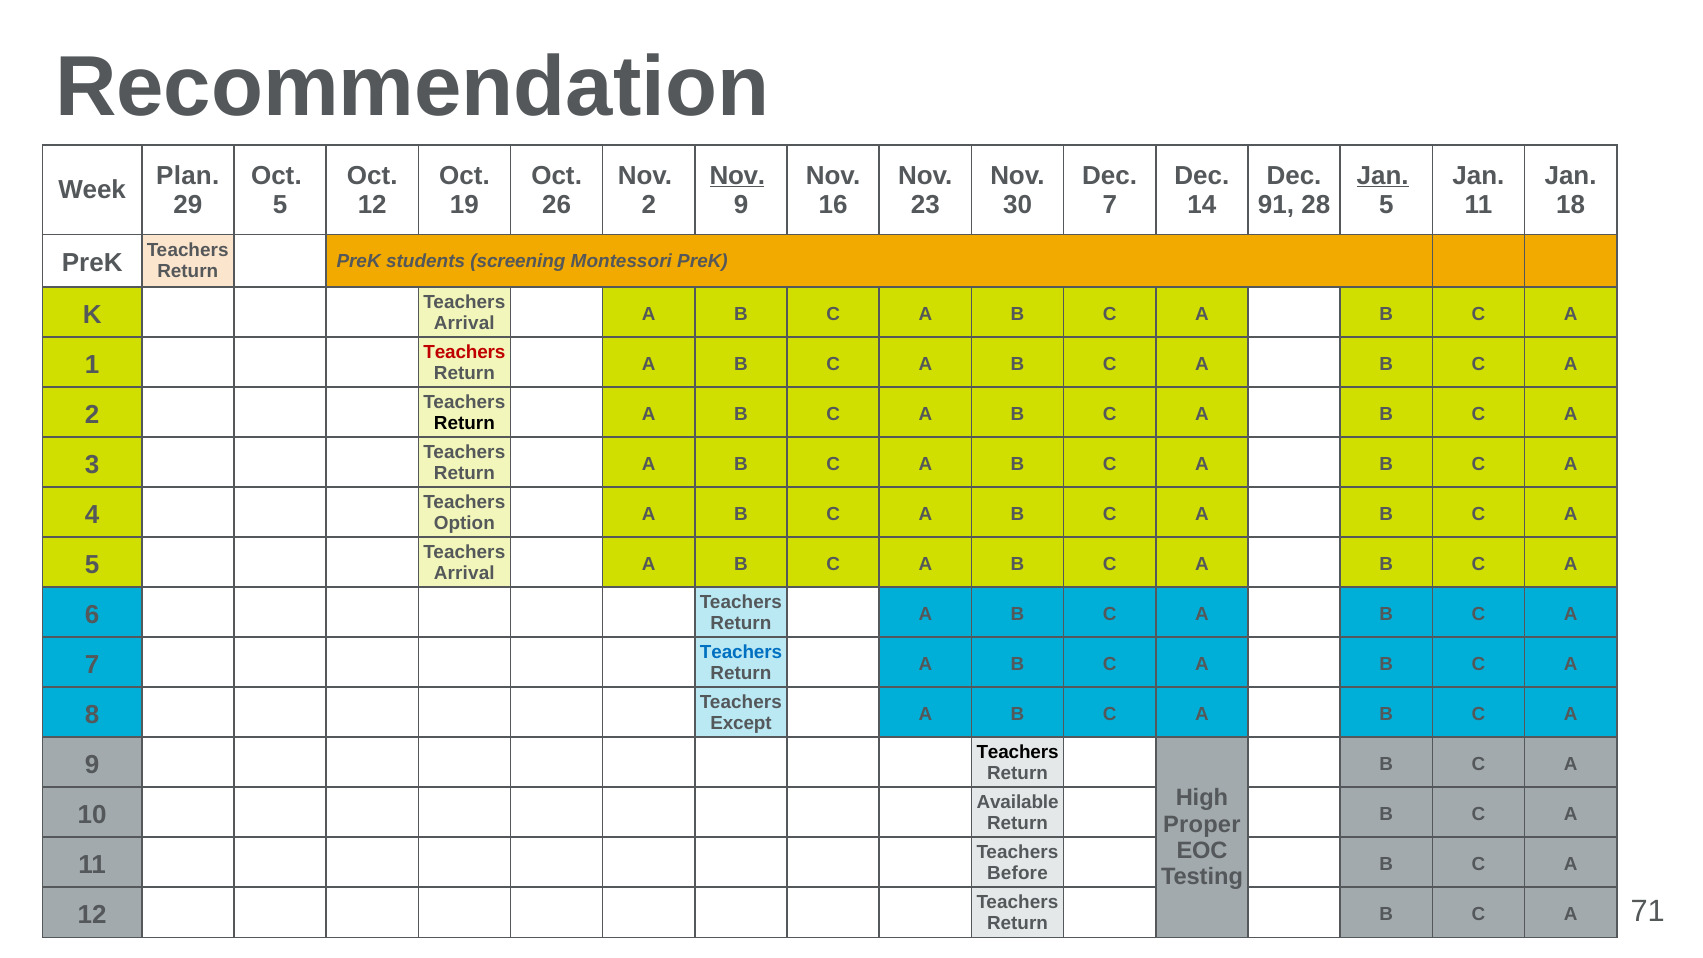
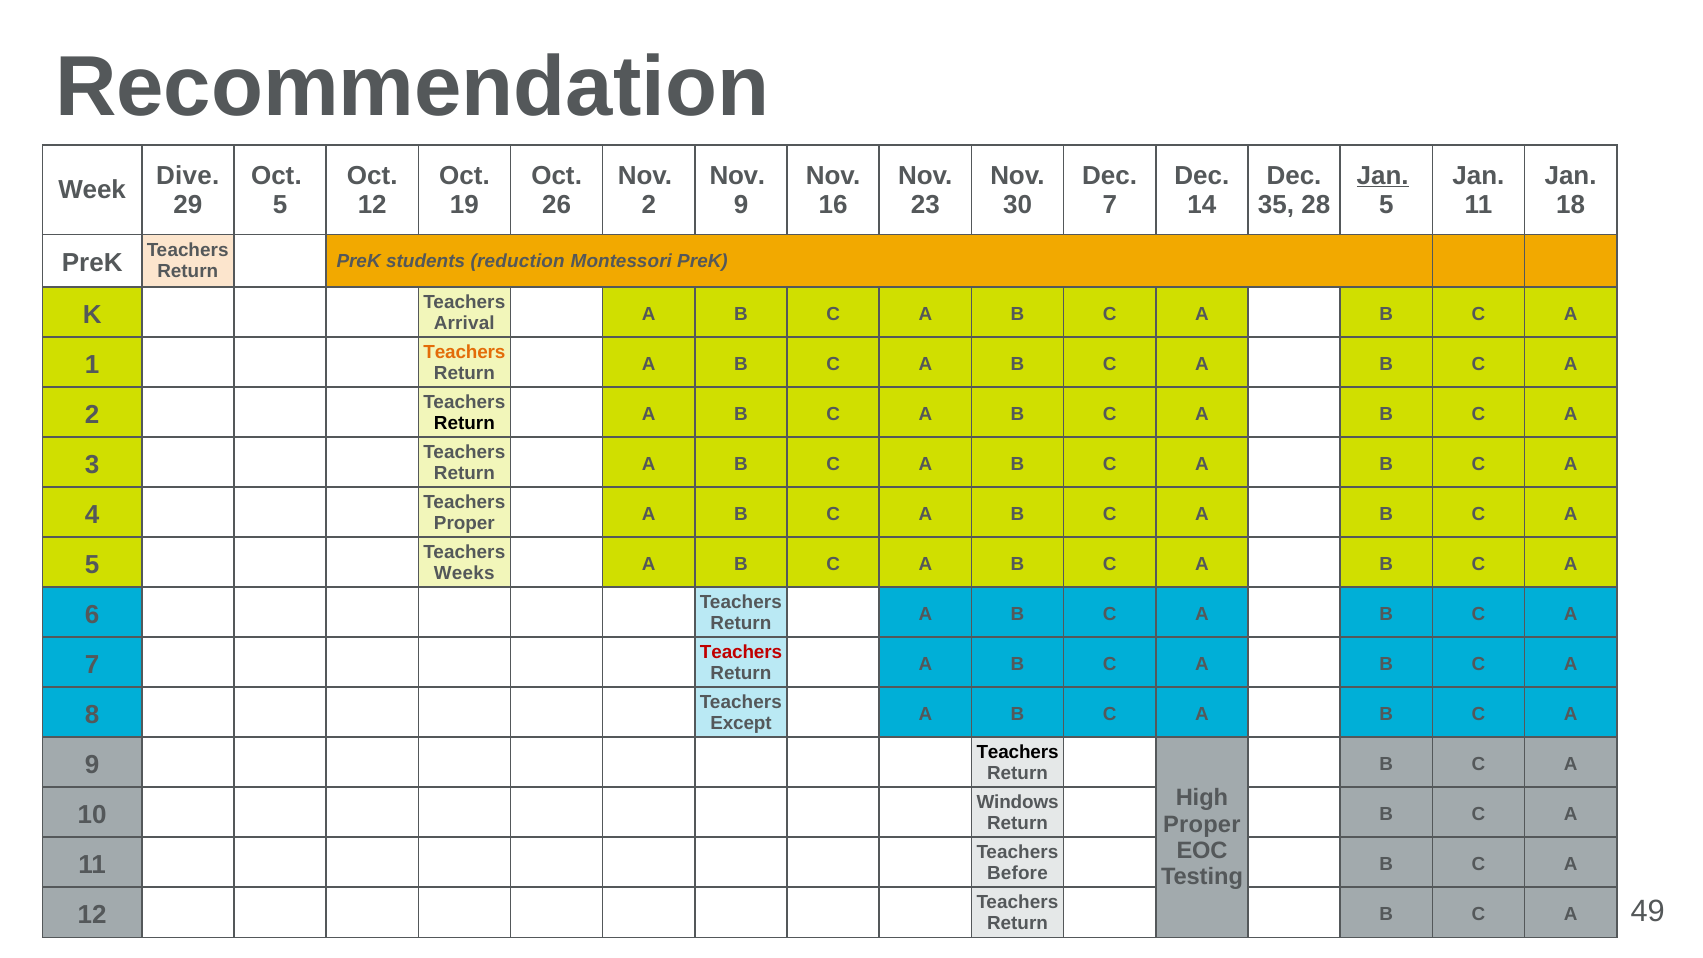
Plan: Plan -> Dive (188, 176)
Nov underline: present -> none (737, 176)
91: 91 -> 35 (1276, 204)
screening: screening -> reduction (518, 261)
Teachers colour: red -> orange (464, 352)
Option: Option -> Proper (464, 523)
Arrival: Arrival -> Weeks (464, 573)
Teachers colour: blue -> red (741, 652)
Available: Available -> Windows (1018, 802)
71: 71 -> 49 (1648, 912)
